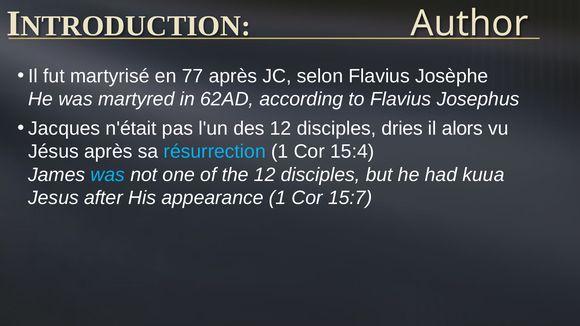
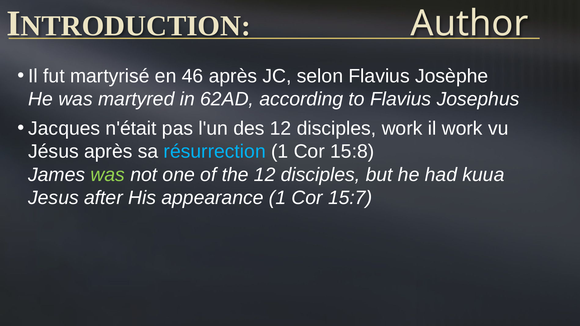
77: 77 -> 46 (193, 76)
disciples dries: dries -> work (402, 128)
il alors: alors -> work (462, 128)
15:4: 15:4 -> 15:8 (352, 152)
was colour: light blue -> light green (108, 175)
